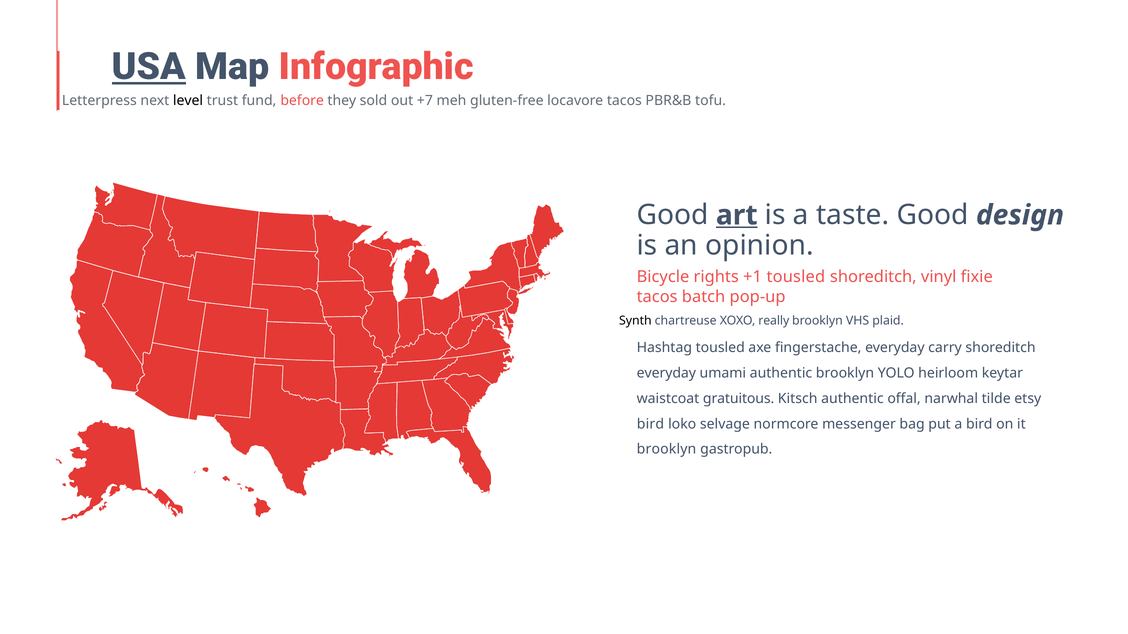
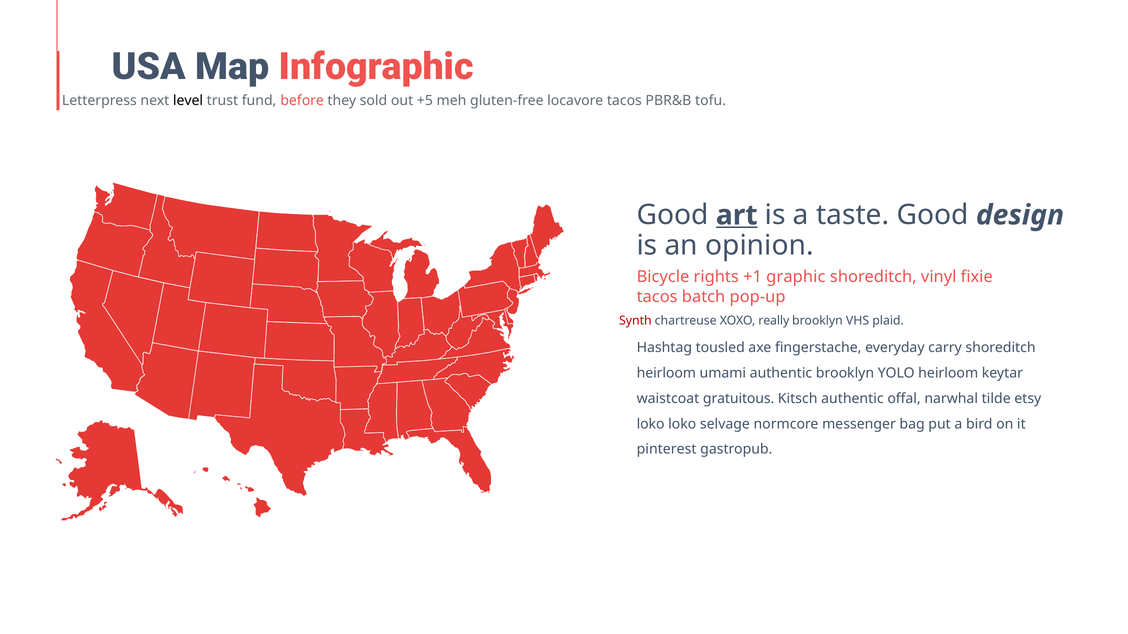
USA underline: present -> none (149, 67)
+7: +7 -> +5 (425, 100)
+1 tousled: tousled -> graphic (796, 277)
Synth colour: black -> red (635, 321)
everyday: everyday -> heirloom (666, 373)
bird: bird -> loko (651, 424)
brooklyn: brooklyn -> pinterest (667, 450)
